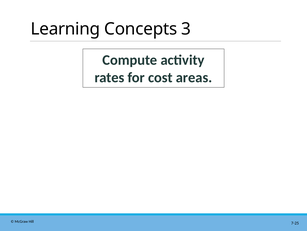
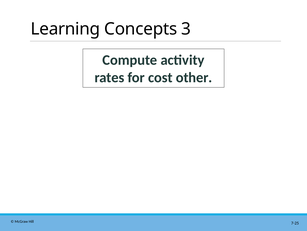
areas: areas -> other (194, 77)
